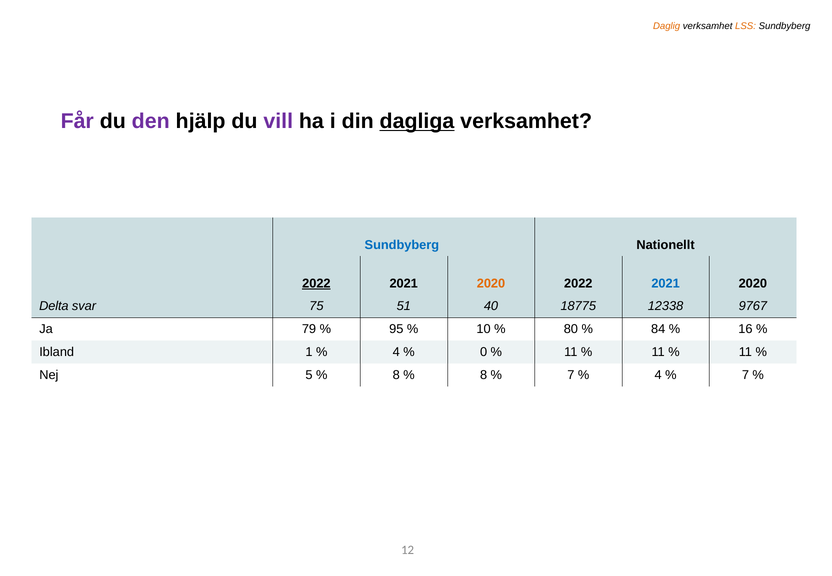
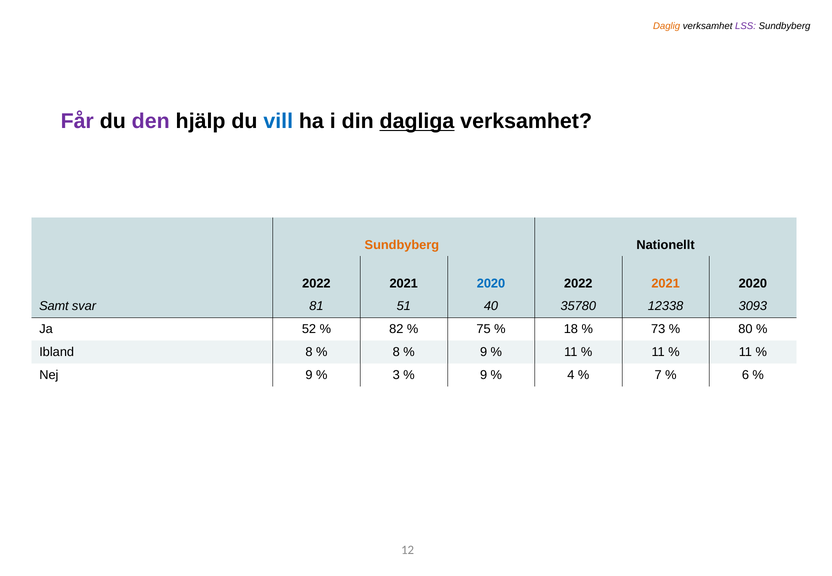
LSS colour: orange -> purple (746, 26)
vill colour: purple -> blue (278, 121)
Sundbyberg colour: blue -> orange (402, 245)
2022 underline: present -> none (316, 284)
2020 colour: orange -> blue (491, 284)
2021 colour: blue -> orange (666, 284)
Delta: Delta -> Samt (54, 306)
75: 75 -> 81 (316, 306)
18775: 18775 -> 35780 (578, 306)
9767: 9767 -> 3093 (753, 306)
79: 79 -> 52 (309, 329)
95: 95 -> 82 (396, 329)
10: 10 -> 75 (484, 329)
80: 80 -> 18 (571, 329)
84: 84 -> 73 (658, 329)
16: 16 -> 80 (745, 329)
Ibland 1: 1 -> 8 (309, 352)
4: 4 -> 8 (396, 352)
0: 0 -> 9 (484, 352)
Nej 5: 5 -> 9 (309, 375)
8: 8 -> 3 (396, 375)
8: 8 -> 9 (484, 375)
7: 7 -> 4 (571, 375)
4: 4 -> 7 (658, 375)
7: 7 -> 6 (745, 375)
